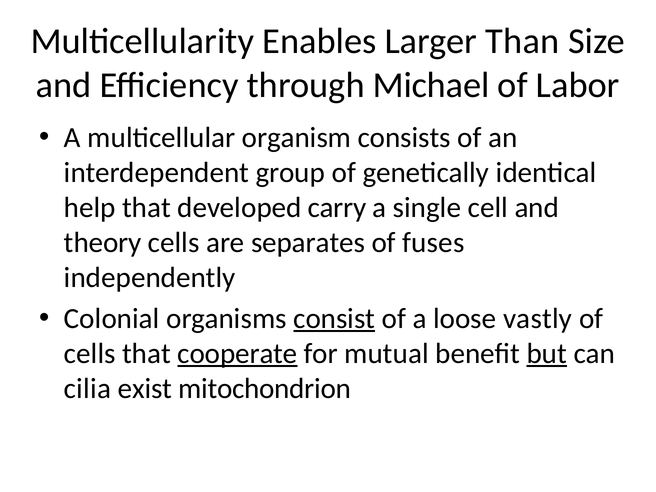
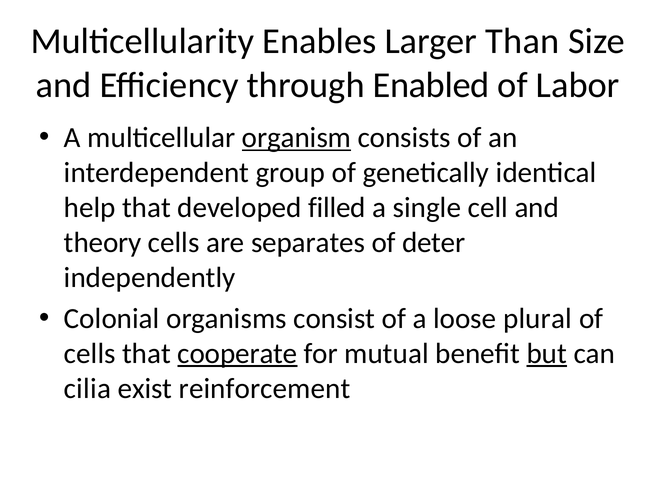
Michael: Michael -> Enabled (431, 85)
organism underline: none -> present (297, 138)
carry: carry -> filled (337, 208)
fuses: fuses -> deter (434, 243)
consist underline: present -> none (334, 318)
vastly: vastly -> plural (538, 318)
mitochondrion: mitochondrion -> reinforcement (265, 388)
